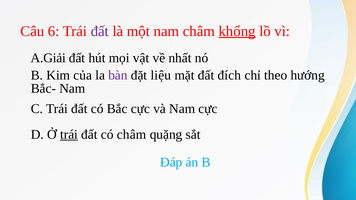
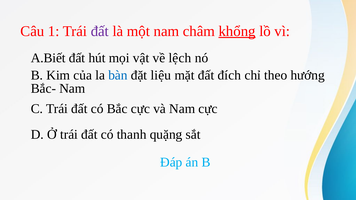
6: 6 -> 1 (54, 31)
A.Giải: A.Giải -> A.Biết (48, 58)
nhất: nhất -> lệch (180, 58)
bàn colour: purple -> blue (118, 75)
trái underline: present -> none (69, 135)
có châm: châm -> thanh (132, 135)
